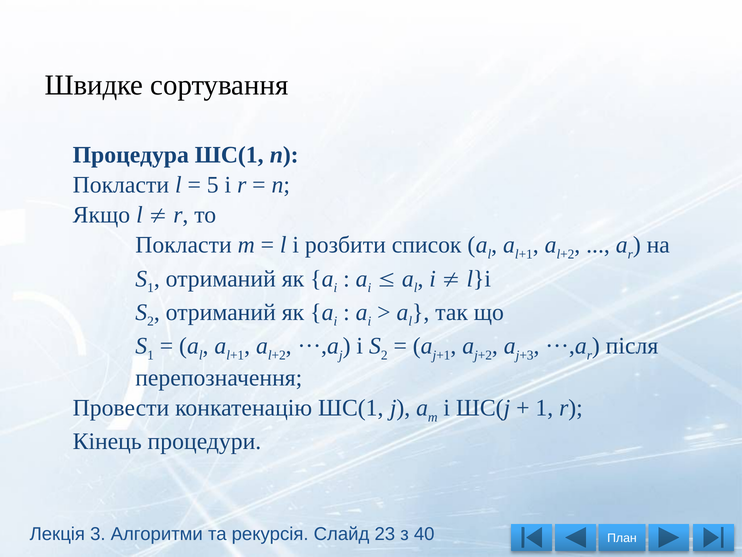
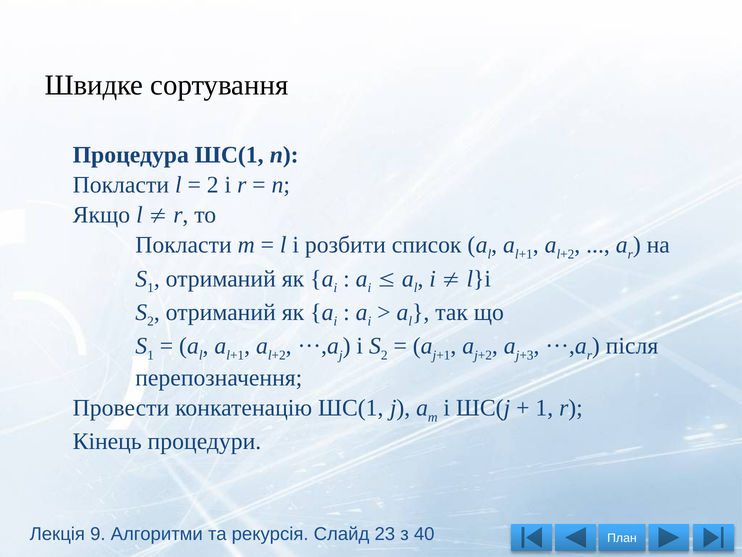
5: 5 -> 2 (213, 185)
3: 3 -> 9 (98, 534)
